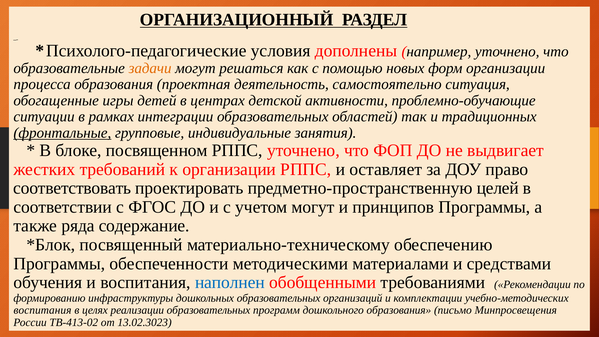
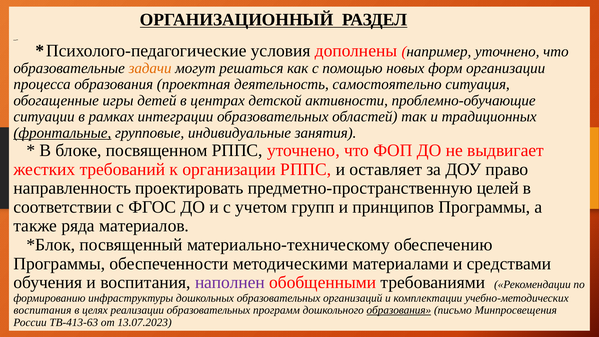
соответствовать: соответствовать -> направленность (72, 188)
учетом могут: могут -> групп (313, 207)
содержание: содержание -> материалов (144, 226)
наполнен colour: blue -> purple (230, 282)
образования underline: none -> present (399, 310)
ТВ-413-02: ТВ-413-02 -> ТВ-413-63 (74, 322)
13.02.3023: 13.02.3023 -> 13.07.2023 (145, 322)
